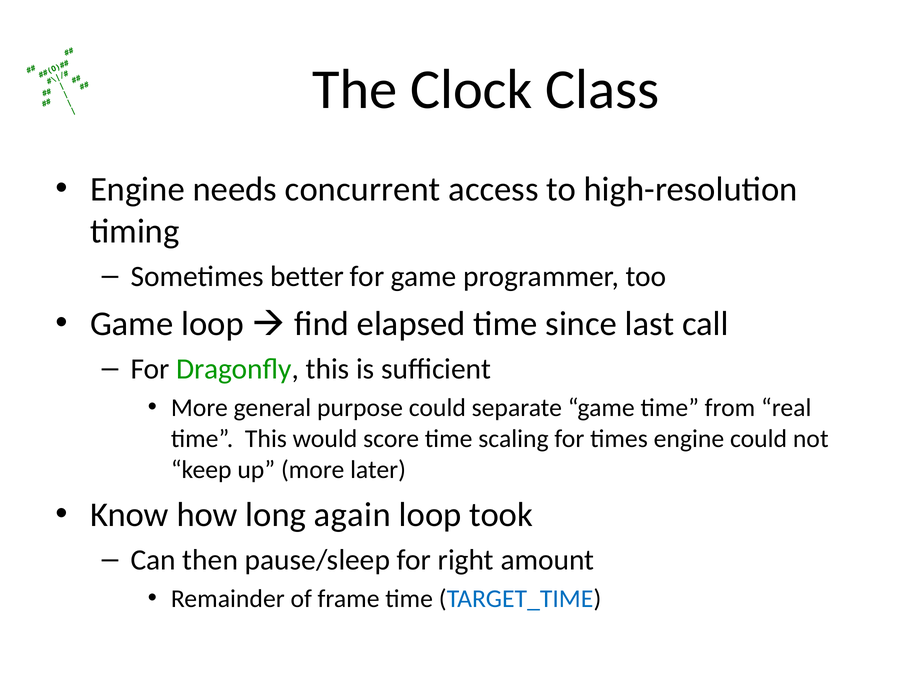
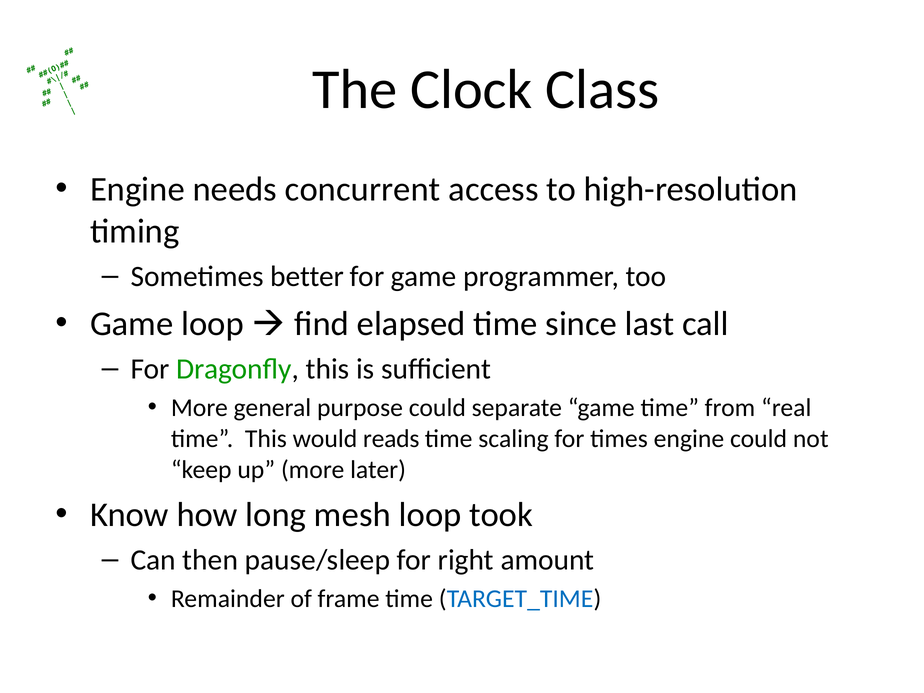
score: score -> reads (391, 439)
again: again -> mesh (352, 515)
